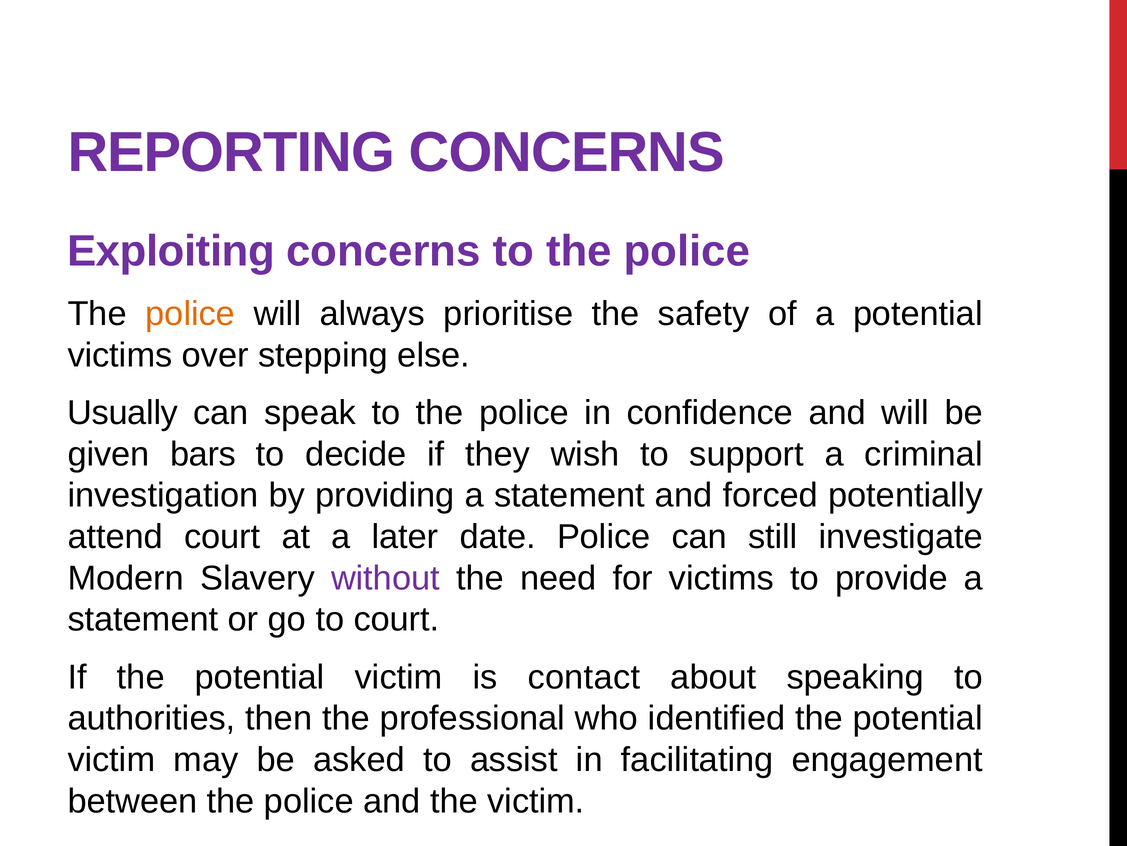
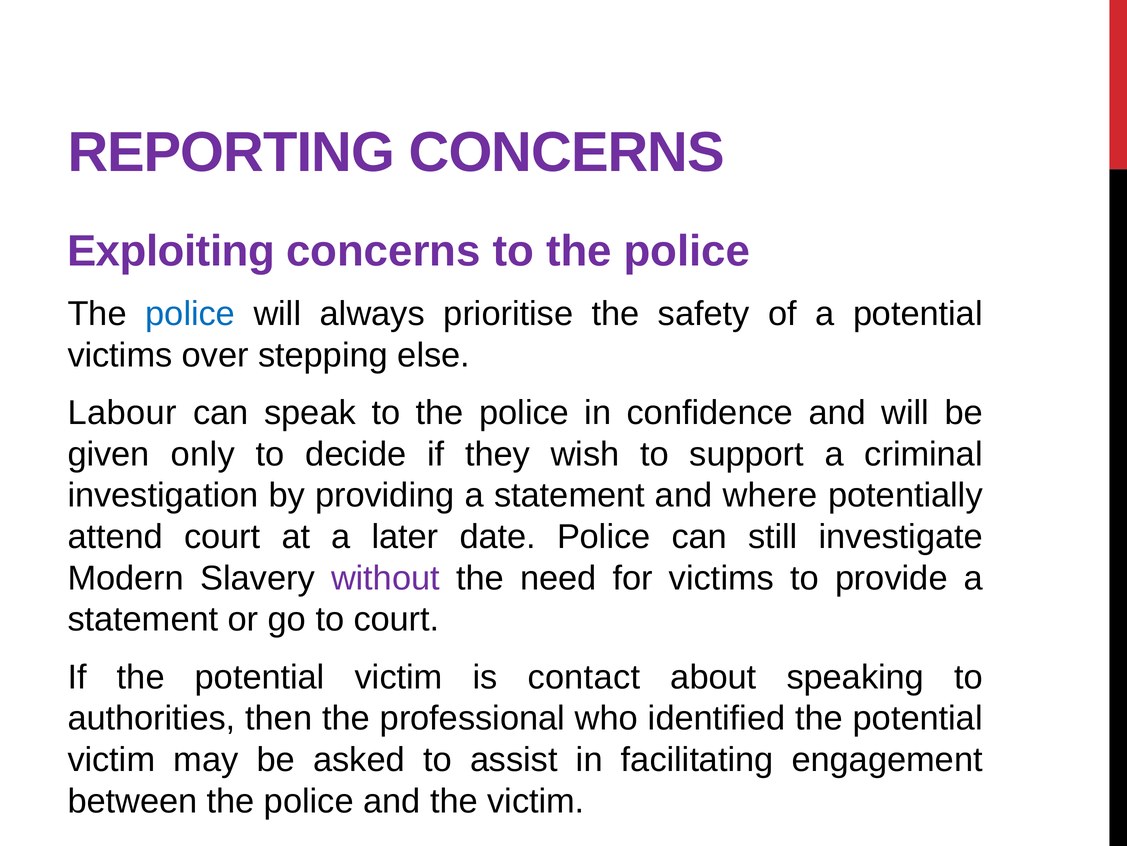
police colour: orange -> blue (190, 314)
Usually: Usually -> Labour (122, 413)
bars: bars -> only (203, 454)
forced: forced -> where (770, 495)
